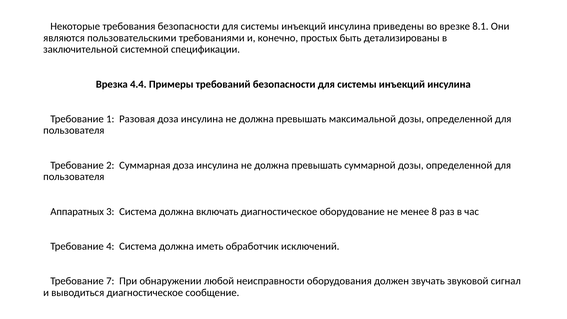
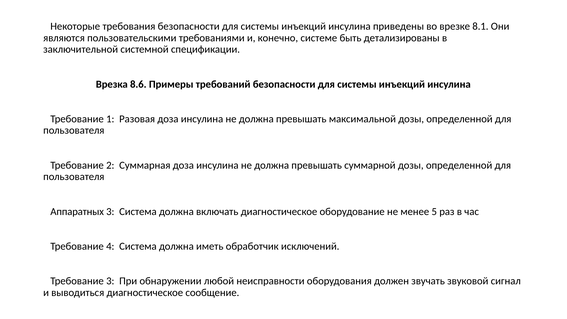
простых: простых -> системе (319, 38)
4.4: 4.4 -> 8.6 (138, 84)
8: 8 -> 5 (434, 211)
Требование 7: 7 -> 3 (110, 281)
